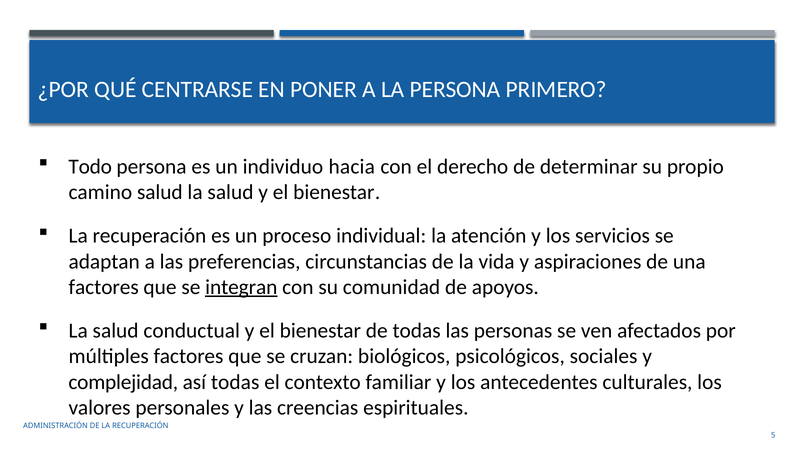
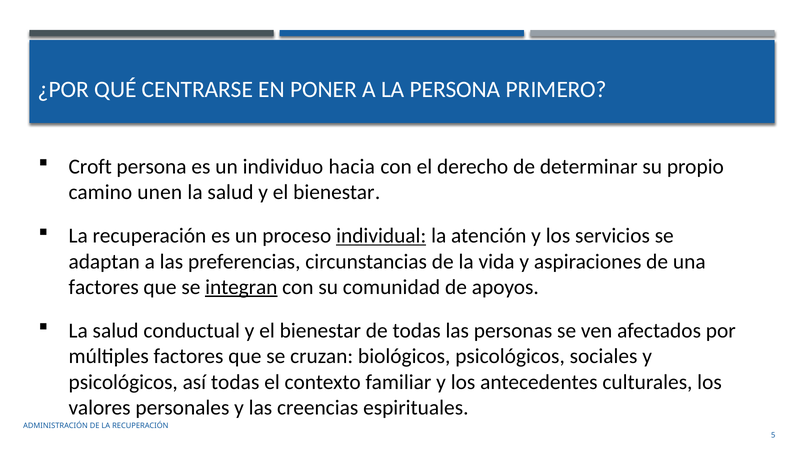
Todo: Todo -> Croft (90, 167)
camino salud: salud -> unen (160, 192)
individual underline: none -> present (381, 236)
complejidad: complejidad -> psicológicos (123, 382)
